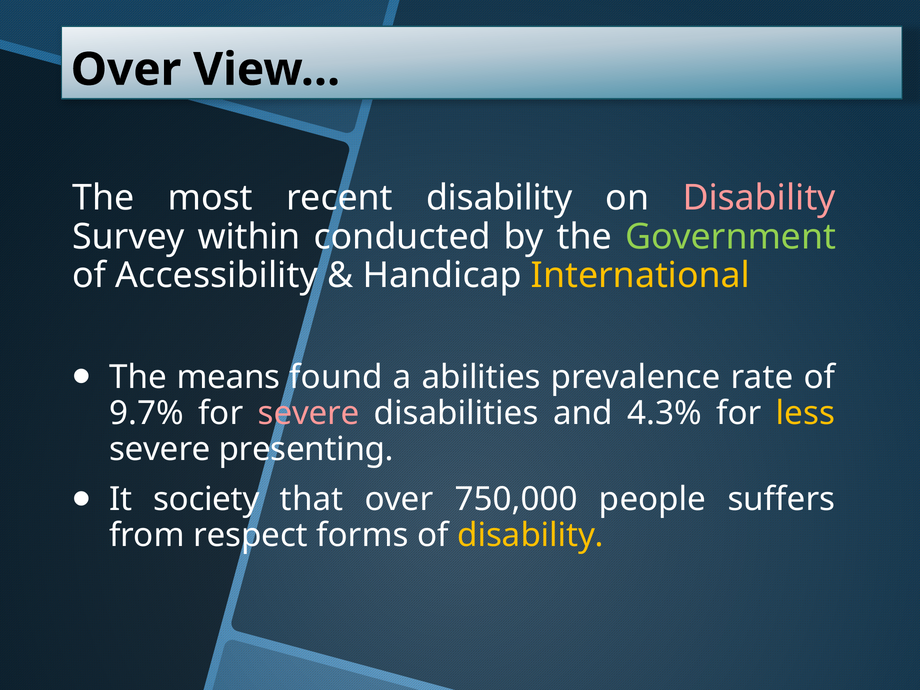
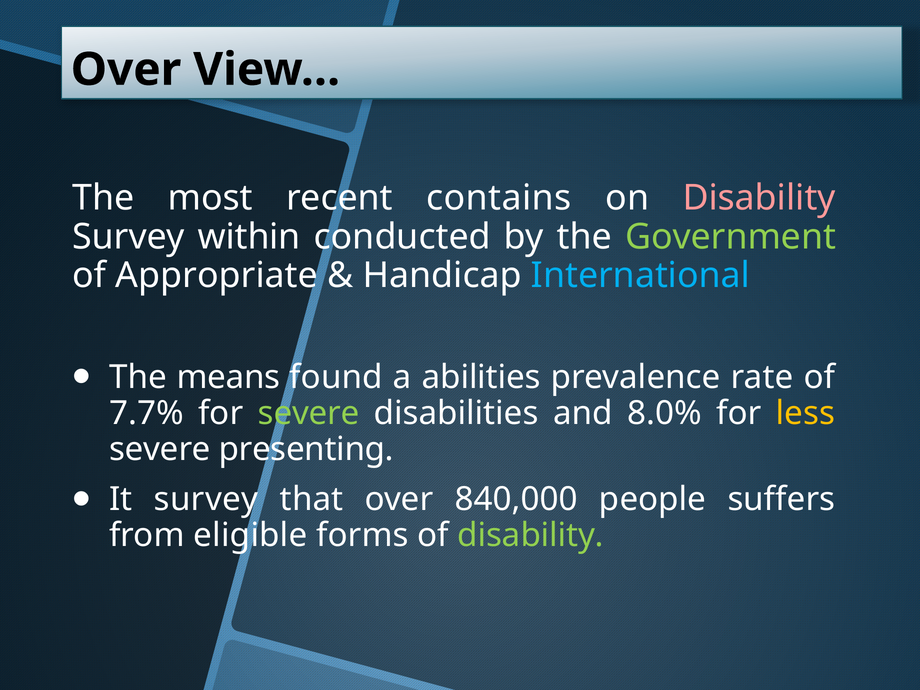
recent disability: disability -> contains (499, 198)
Accessibility: Accessibility -> Appropriate (217, 275)
International colour: yellow -> light blue (641, 275)
9.7%: 9.7% -> 7.7% (146, 413)
severe colour: pink -> light green (309, 413)
4.3%: 4.3% -> 8.0% (664, 413)
It society: society -> survey (206, 499)
750,000: 750,000 -> 840,000 (516, 499)
respect: respect -> eligible (250, 535)
disability colour: yellow -> light green (531, 535)
